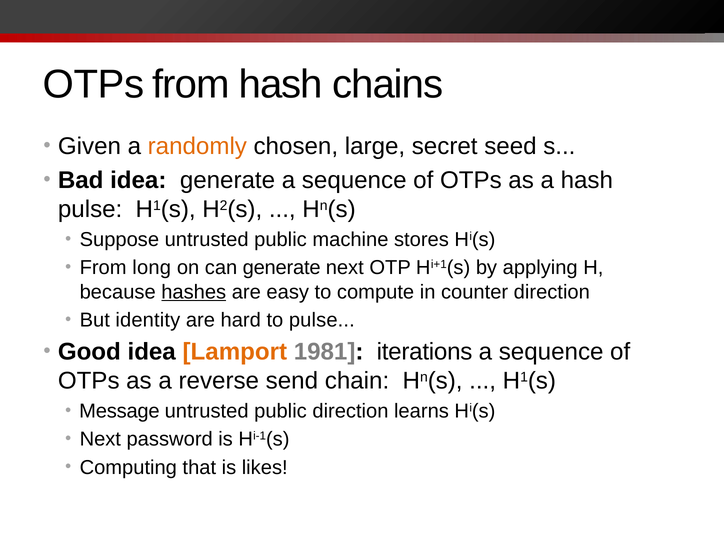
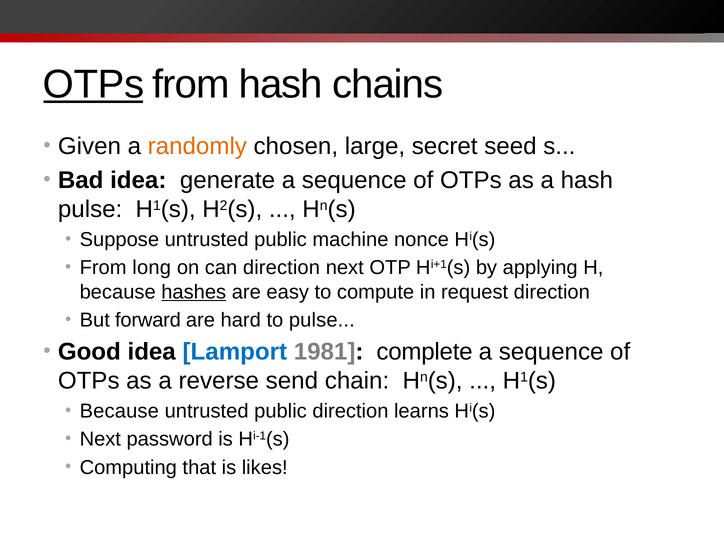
OTPs underline: none -> present (93, 84)
stores: stores -> nonce (421, 240)
can generate: generate -> direction (281, 268)
counter: counter -> request (475, 292)
identity: identity -> forward (148, 320)
Lamport colour: orange -> blue (235, 352)
iterations: iterations -> complete (425, 352)
Message: Message -> Because (119, 411)
